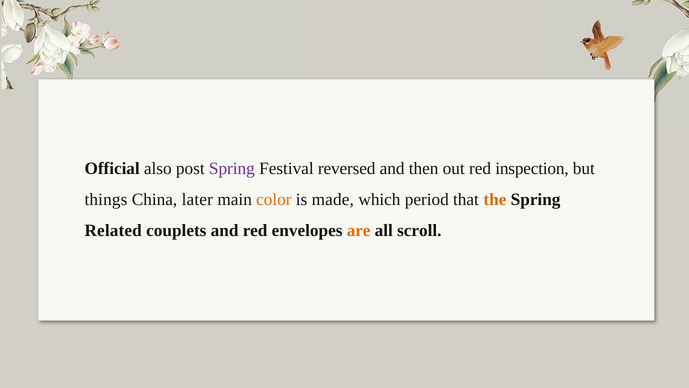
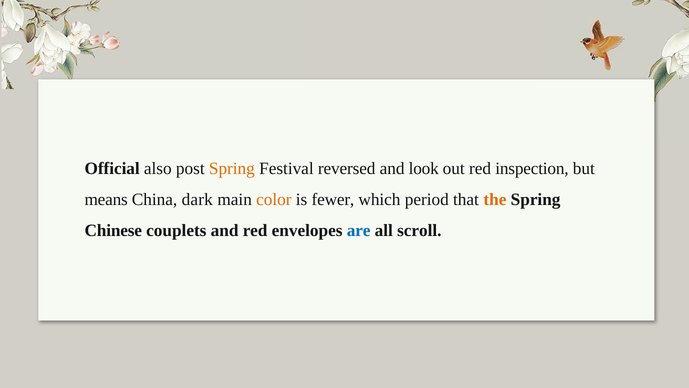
Spring colour: purple -> orange (232, 168)
then: then -> look (424, 168)
things: things -> means (106, 199)
later: later -> dark (197, 199)
made: made -> fewer (333, 199)
Related: Related -> Chinese (113, 230)
are colour: orange -> blue (359, 230)
